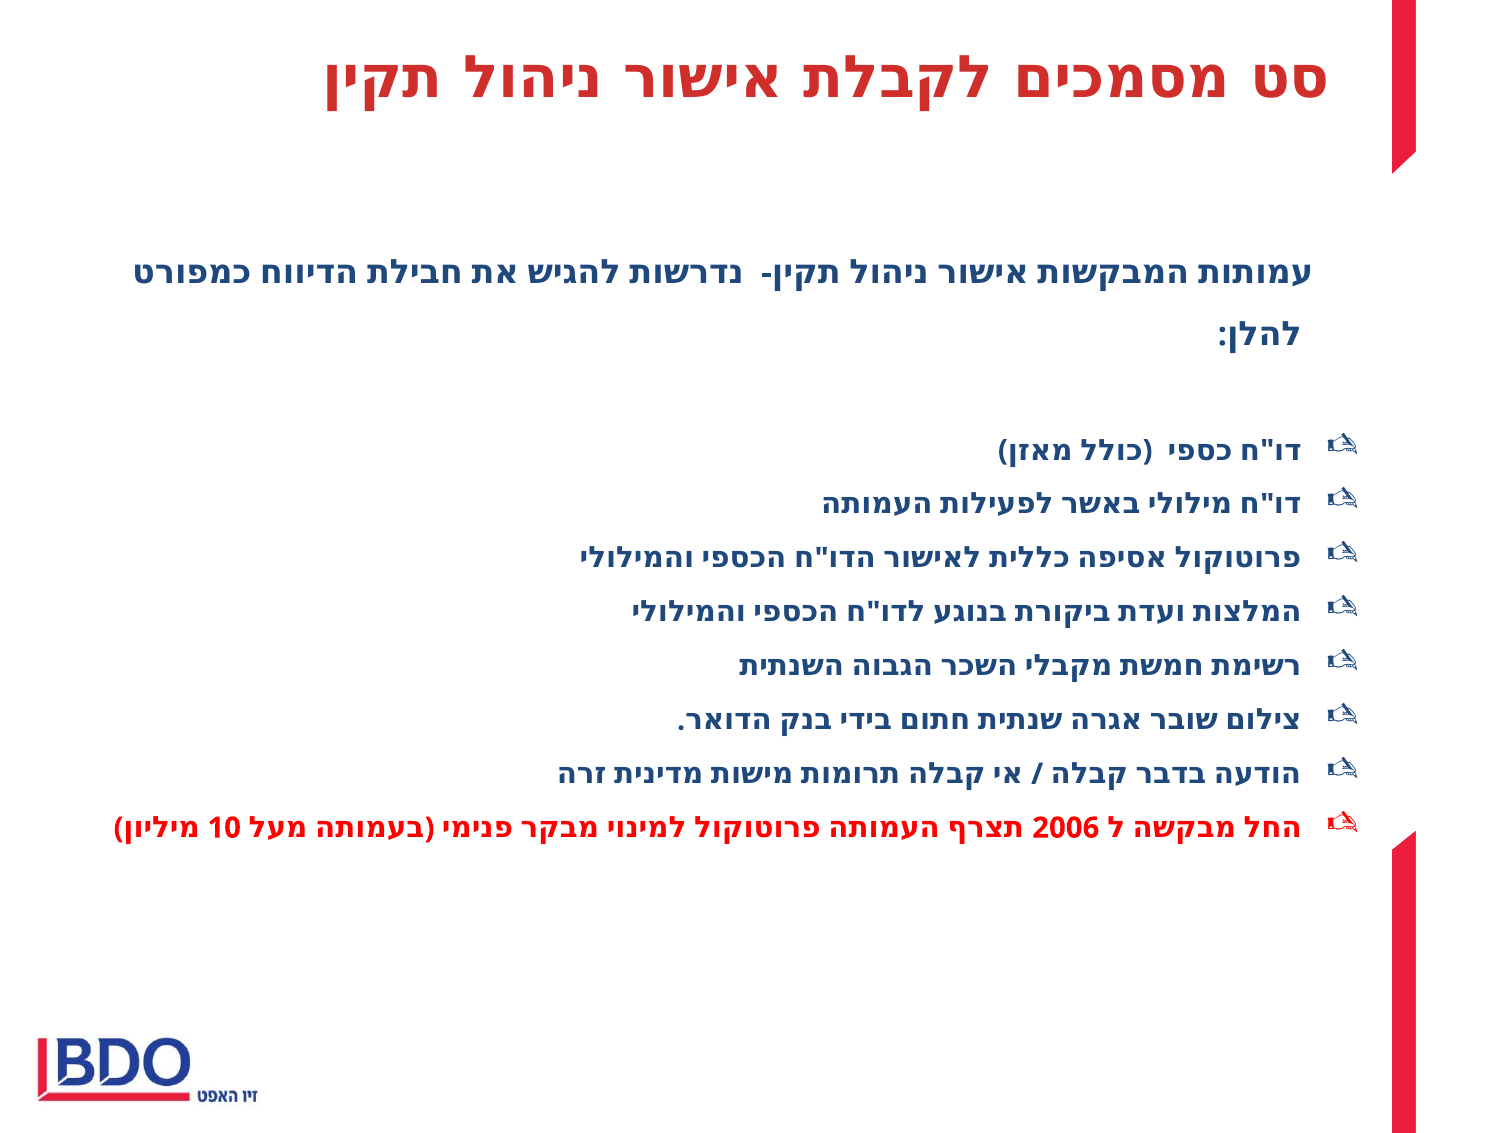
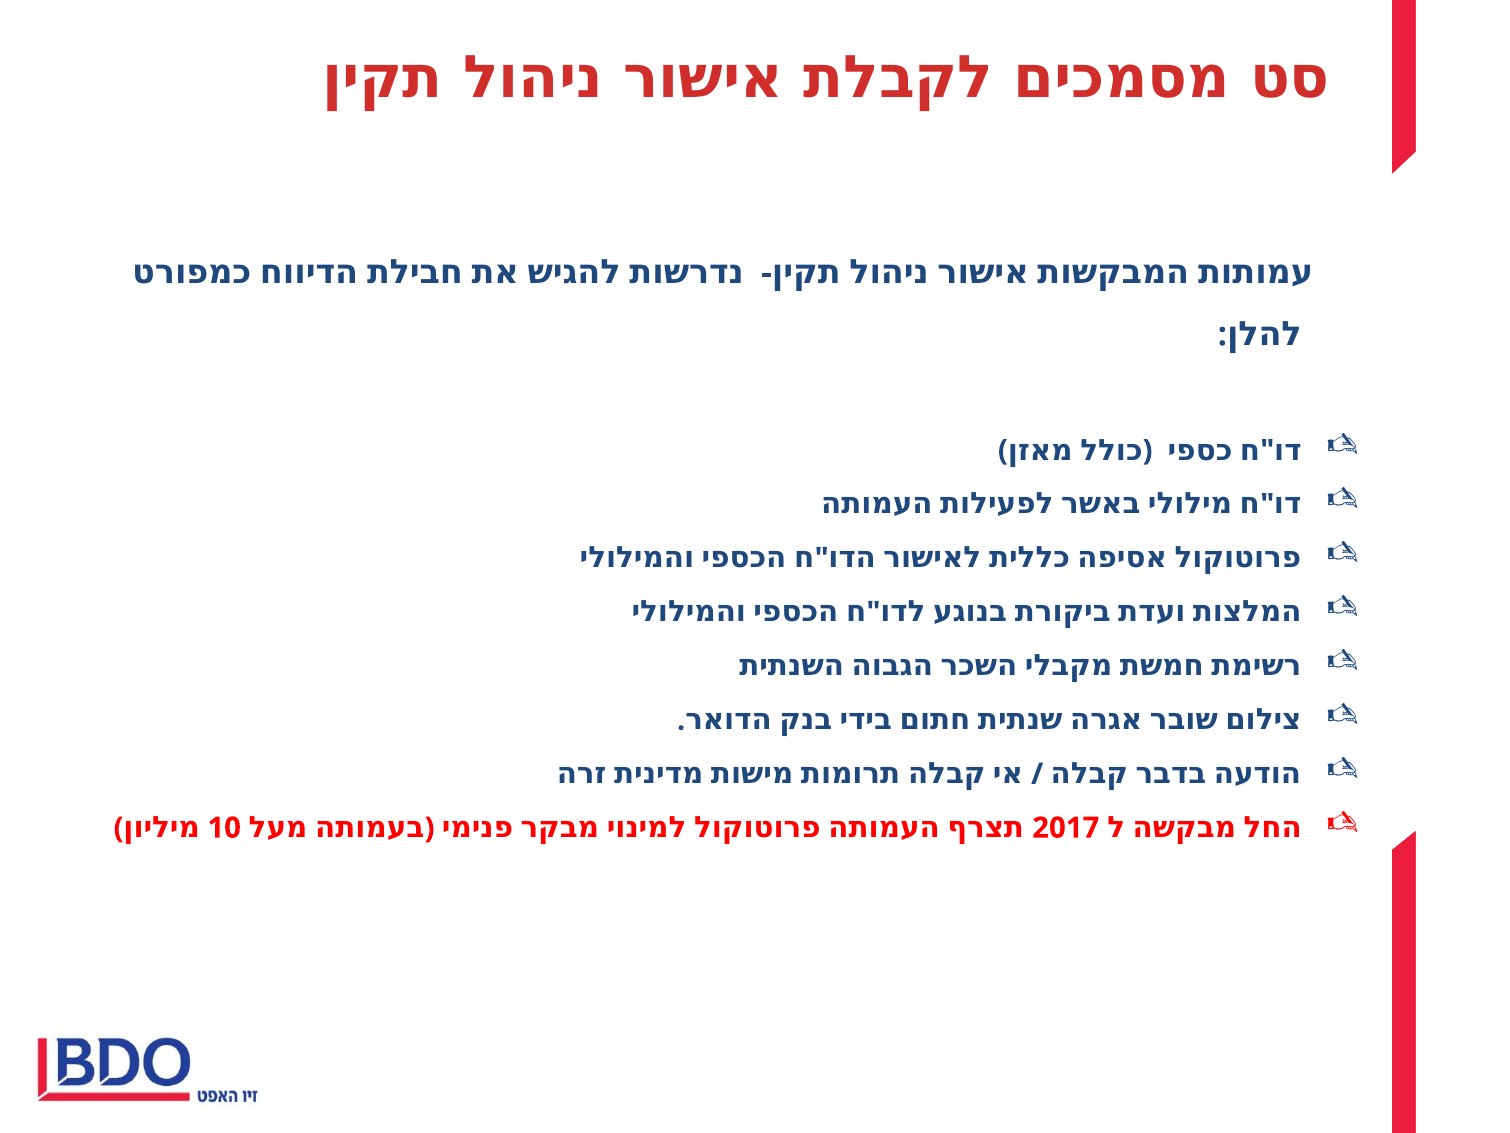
2006: 2006 -> 2017 (1066, 828)
